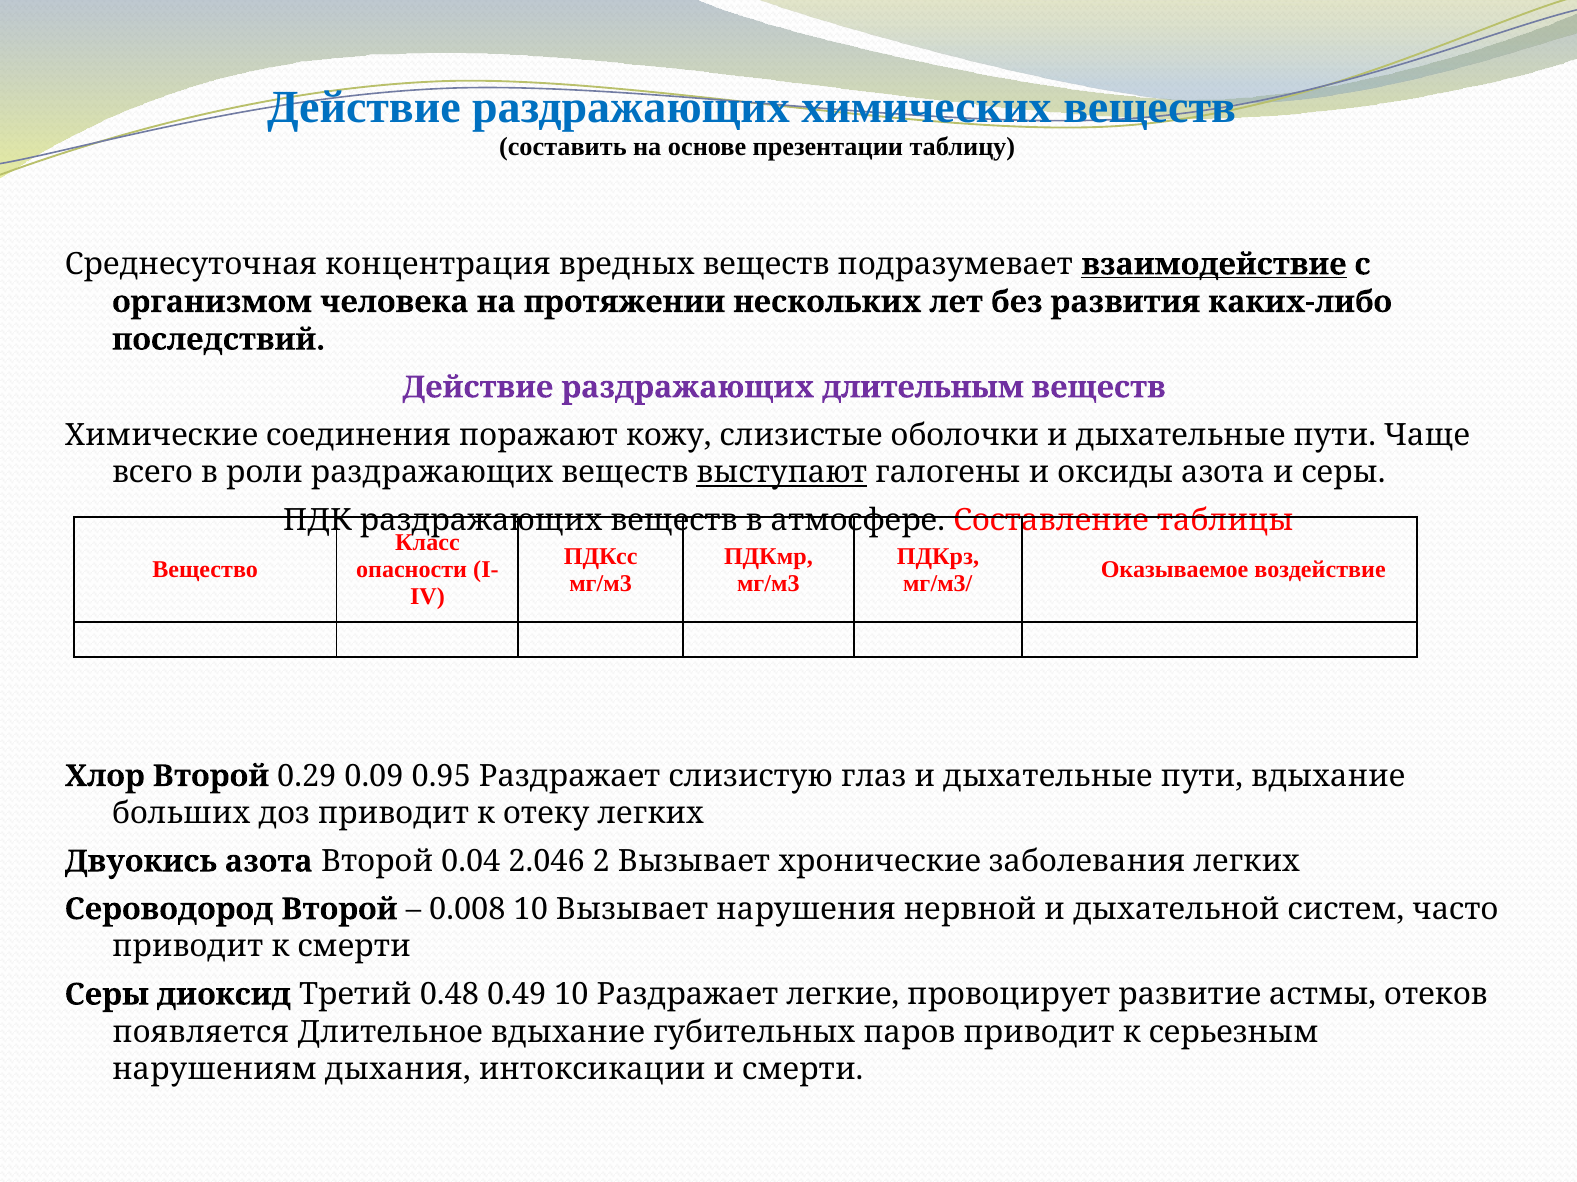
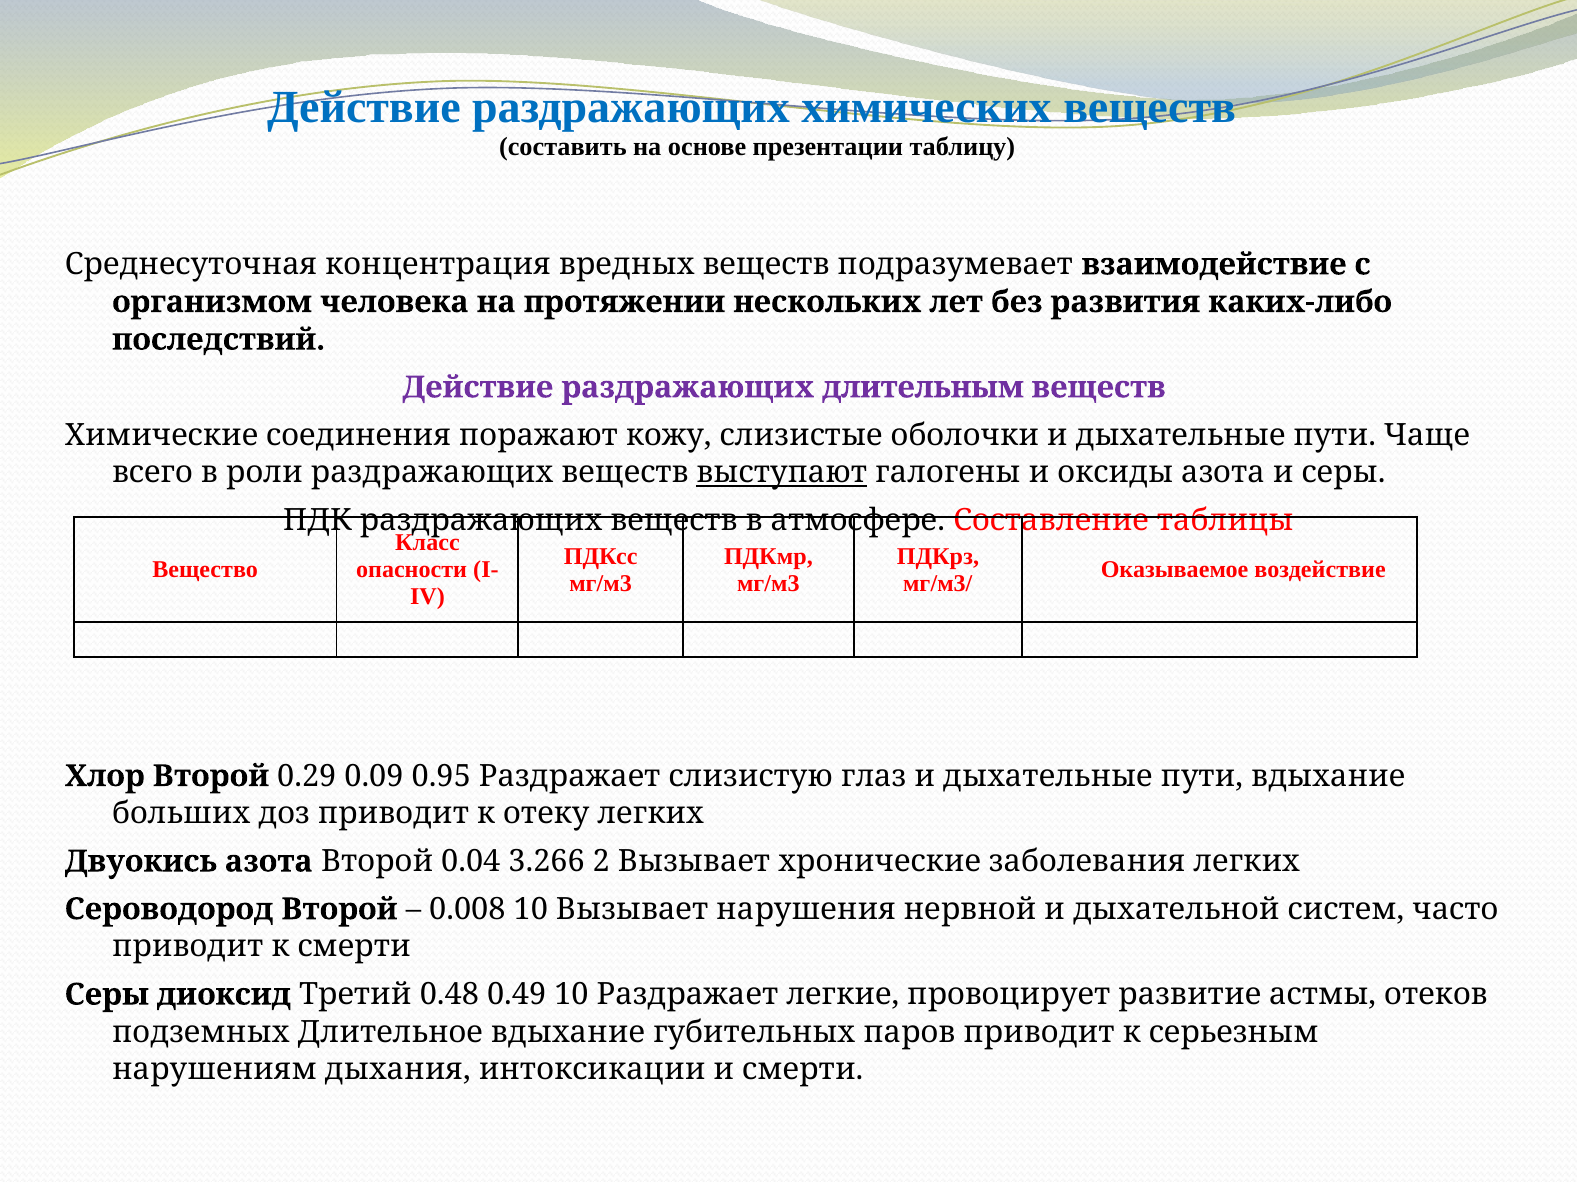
взаимодействие underline: present -> none (1214, 265)
2.046: 2.046 -> 3.266 (547, 862)
появляется: появляется -> подземных (201, 1033)
